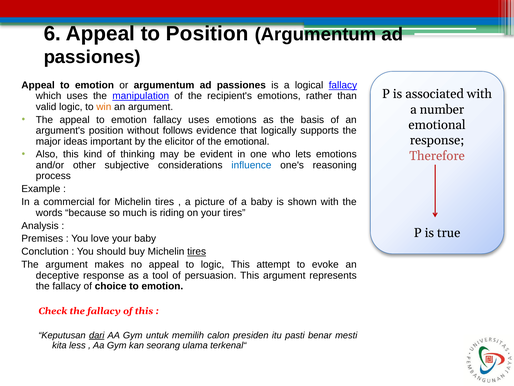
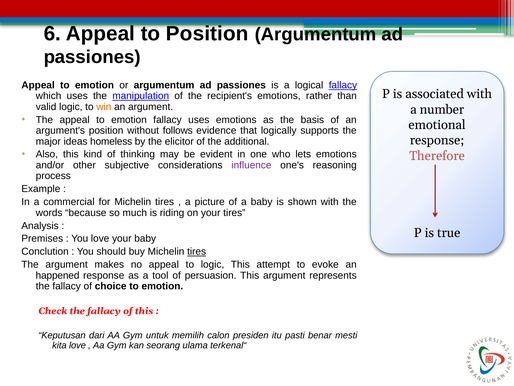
important: important -> homeless (111, 141)
the emotional: emotional -> additional (247, 141)
influence colour: blue -> purple (251, 165)
deceptive: deceptive -> happened (58, 275)
dari underline: present -> none (97, 335)
kita less: less -> love (77, 345)
